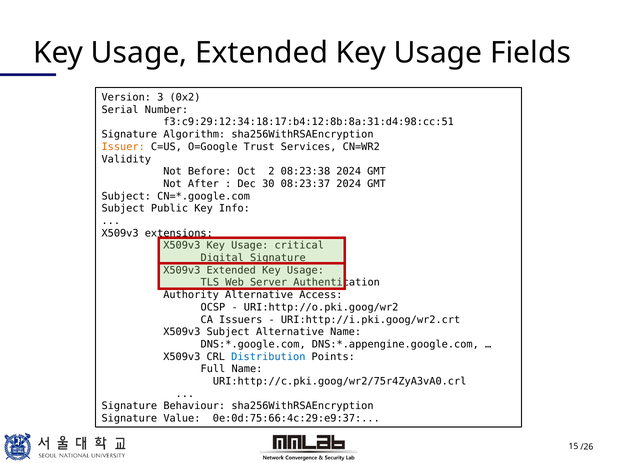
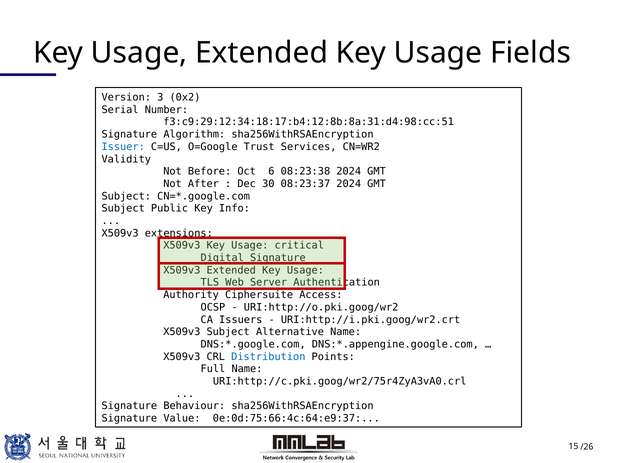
Issuer colour: orange -> blue (123, 147)
2: 2 -> 6 (271, 171)
Authority Alternative: Alternative -> Ciphersuite (259, 295)
0e:0d:75:66:4c:29:e9:37: 0e:0d:75:66:4c:29:e9:37 -> 0e:0d:75:66:4c:64:e9:37 (296, 418)
